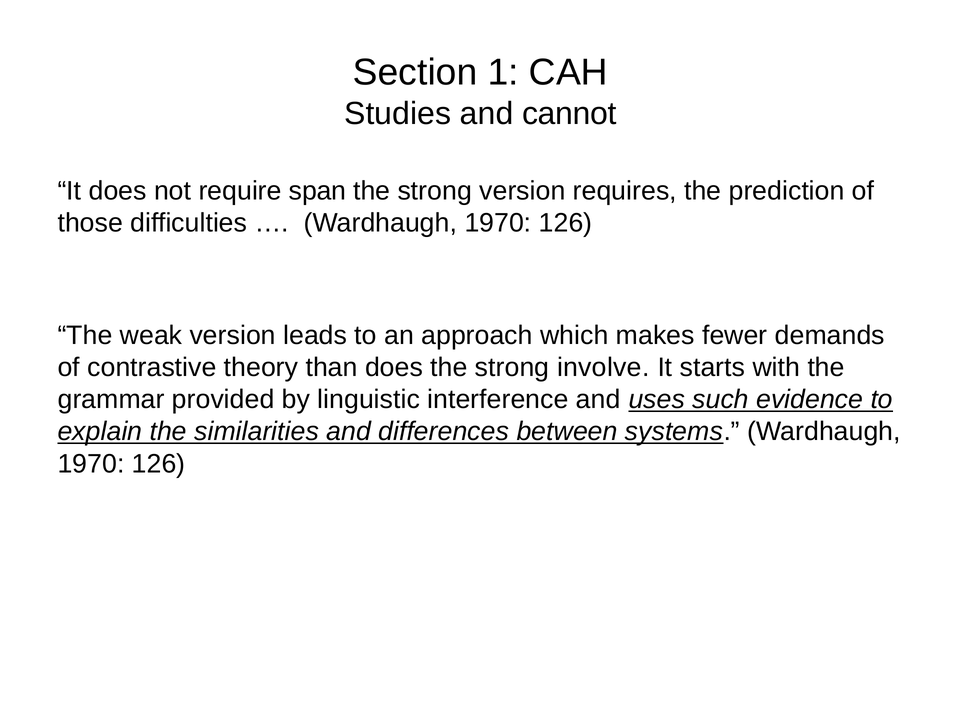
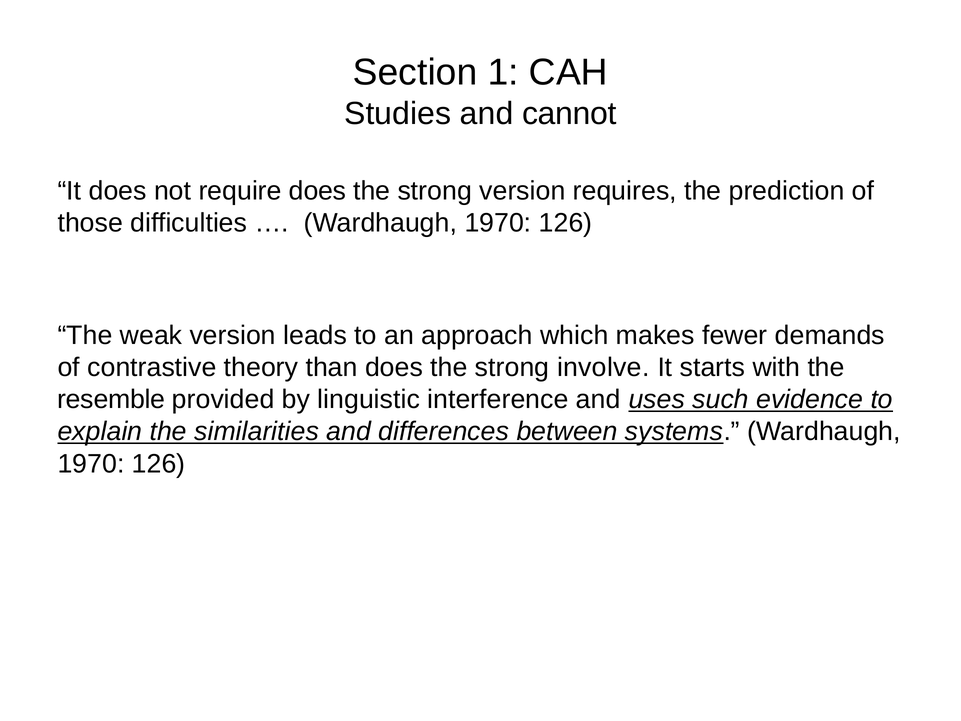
require span: span -> does (317, 191)
grammar: grammar -> resemble (111, 399)
